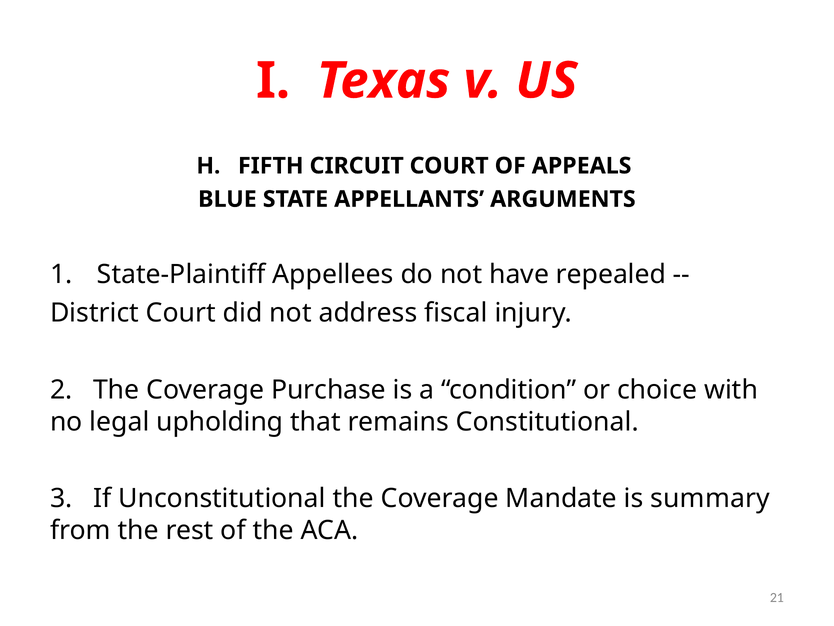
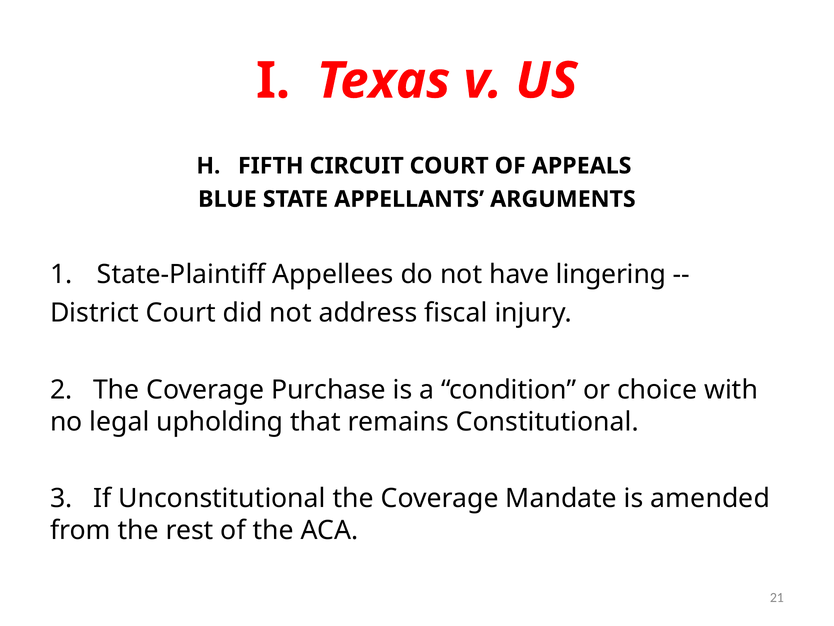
repealed: repealed -> lingering (611, 274)
summary: summary -> amended (710, 498)
